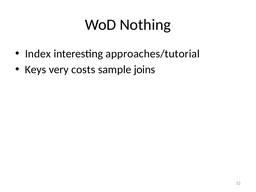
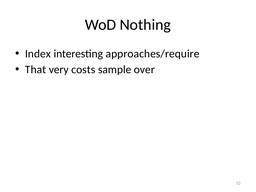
approaches/tutorial: approaches/tutorial -> approaches/require (153, 54)
Keys: Keys -> That (36, 70)
joins: joins -> over (144, 70)
